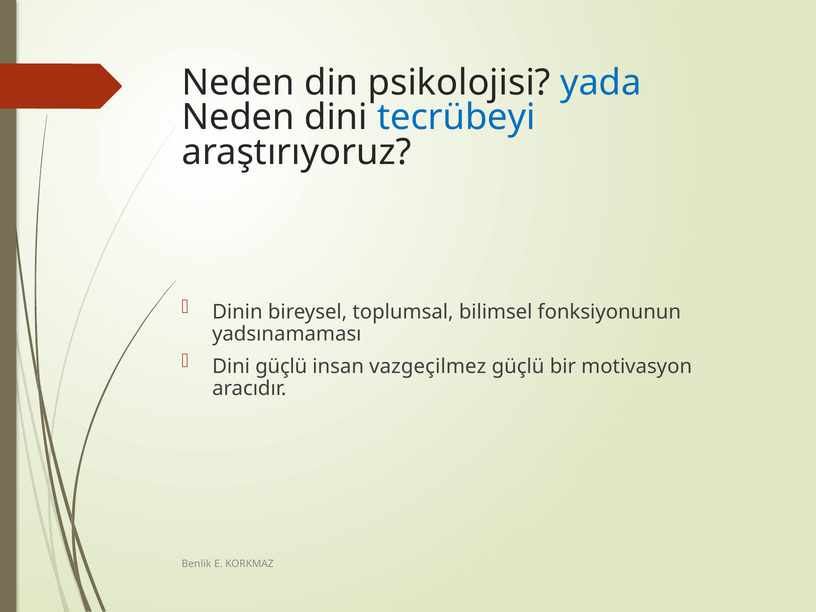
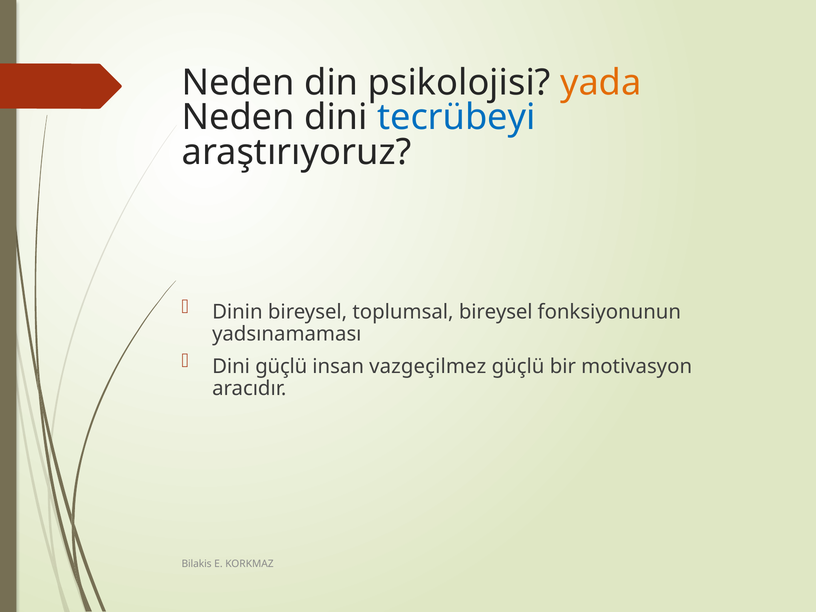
yada colour: blue -> orange (601, 83)
toplumsal bilimsel: bilimsel -> bireysel (496, 312)
Benlik: Benlik -> Bilakis (197, 564)
